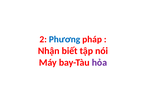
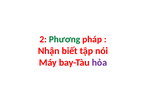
Phương colour: blue -> green (65, 39)
